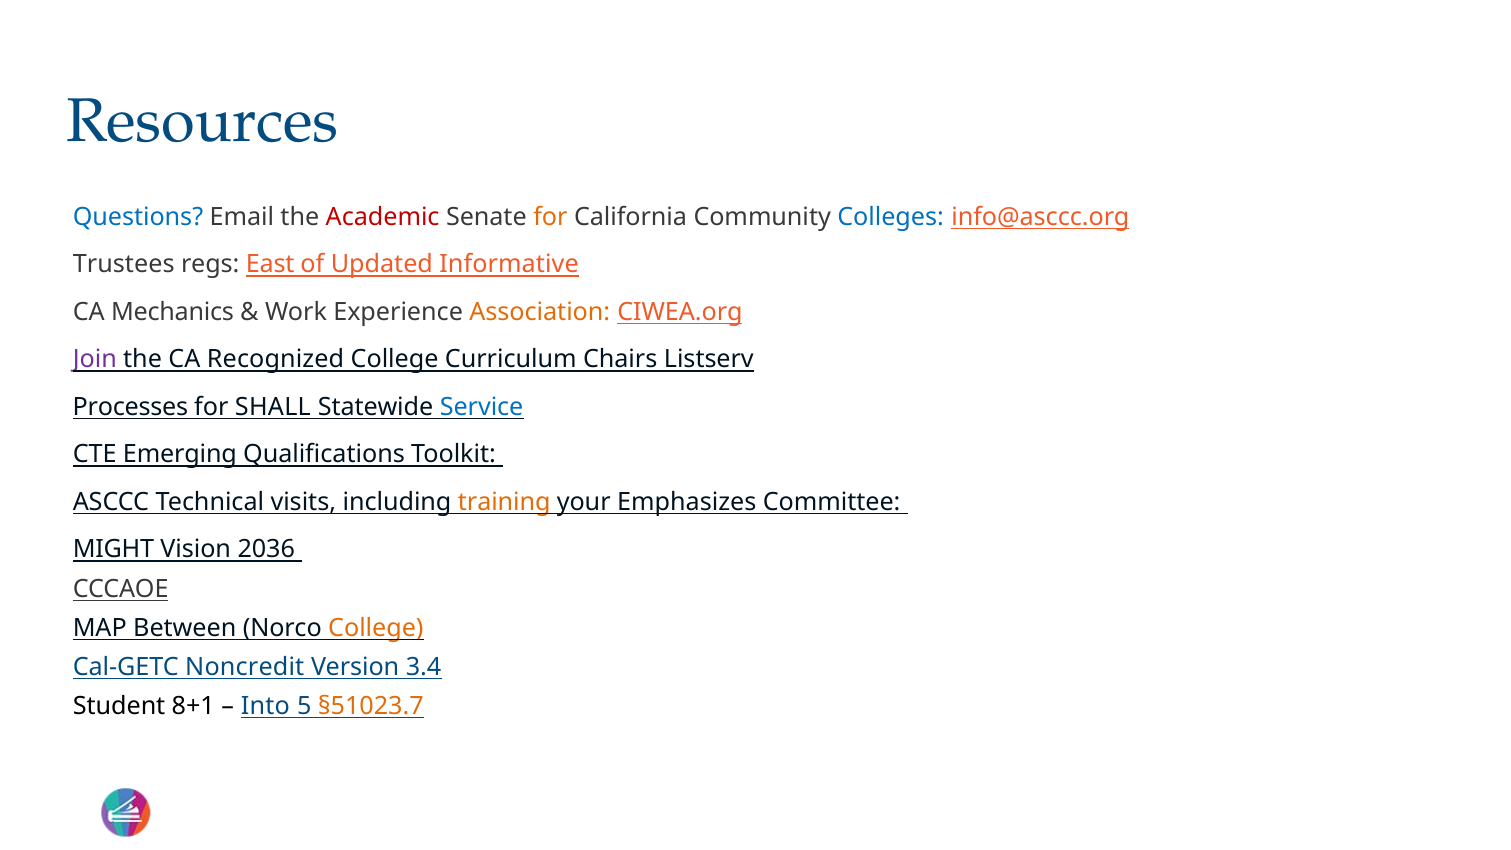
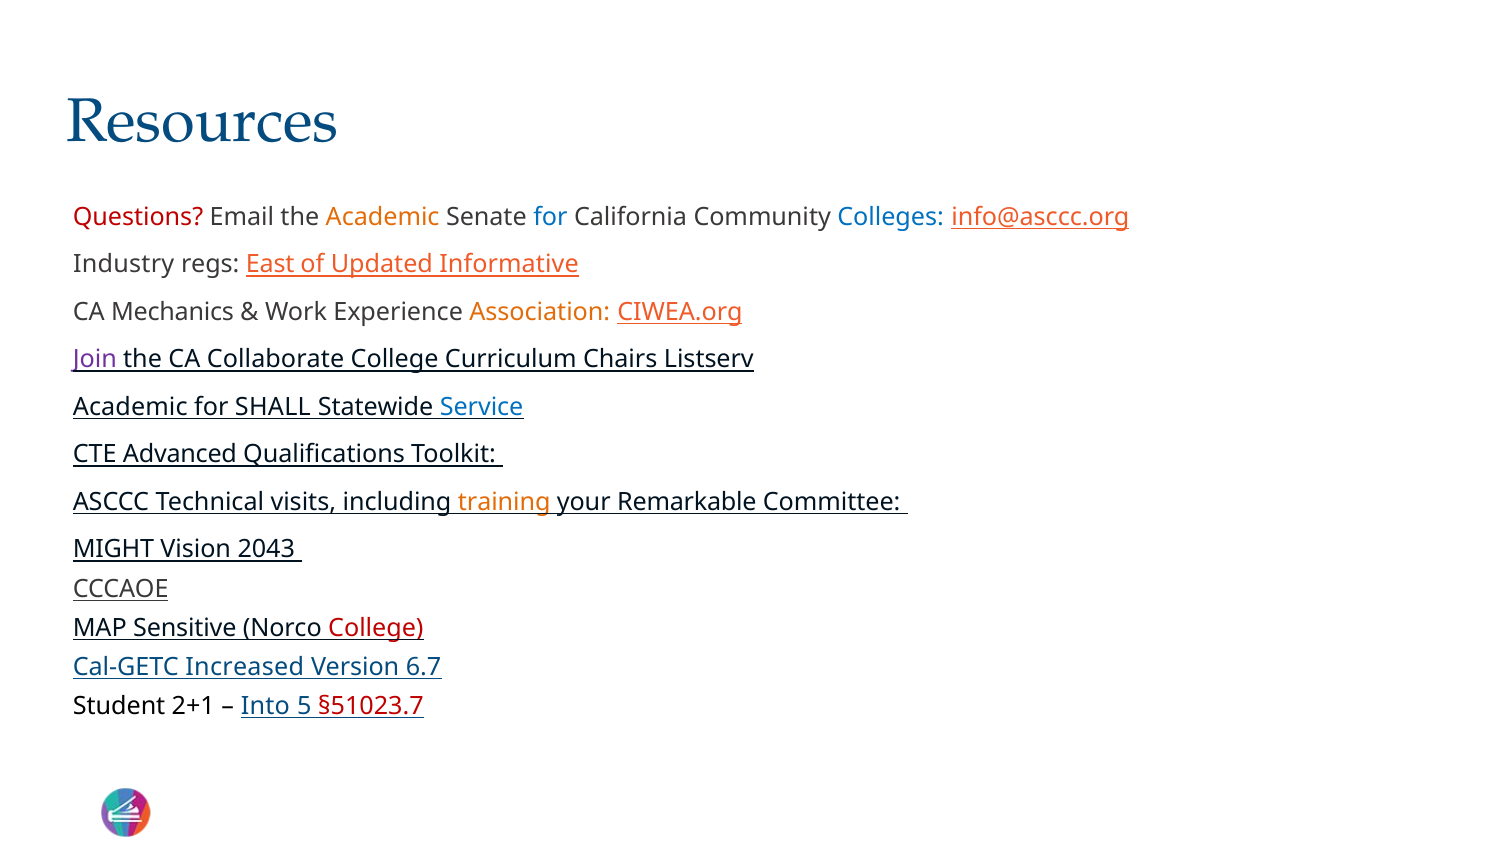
Questions colour: blue -> red (138, 217)
Academic colour: red -> orange (383, 217)
for colour: orange -> blue (550, 217)
Trustees: Trustees -> Industry (124, 264)
Recognized: Recognized -> Collaborate (276, 360)
Processes: Processes -> Academic (130, 407)
Emerging: Emerging -> Advanced (180, 455)
Emphasizes: Emphasizes -> Remarkable (687, 502)
2036: 2036 -> 2043 (266, 550)
Between: Between -> Sensitive (185, 628)
College colour: orange -> red (376, 628)
Noncredit: Noncredit -> Increased (245, 667)
3.4: 3.4 -> 6.7 (424, 667)
8+1: 8+1 -> 2+1 (193, 706)
§51023.7 colour: orange -> red (371, 706)
